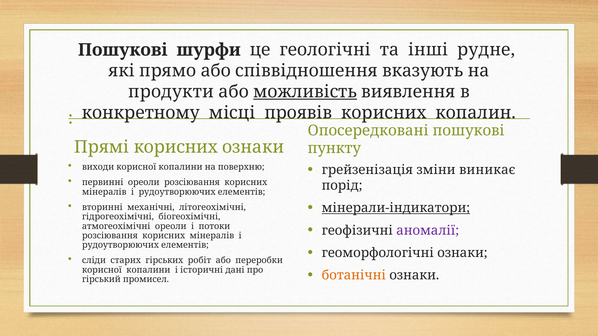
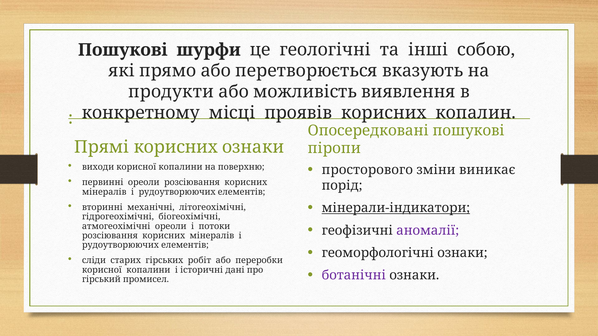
рудне: рудне -> собою (486, 50)
співвідношення: співвідношення -> перетворюється (306, 71)
можливість underline: present -> none (305, 92)
пункту: пункту -> піропи (334, 148)
грейзенізація: грейзенізація -> просторового (367, 170)
ботанічні colour: orange -> purple (354, 275)
